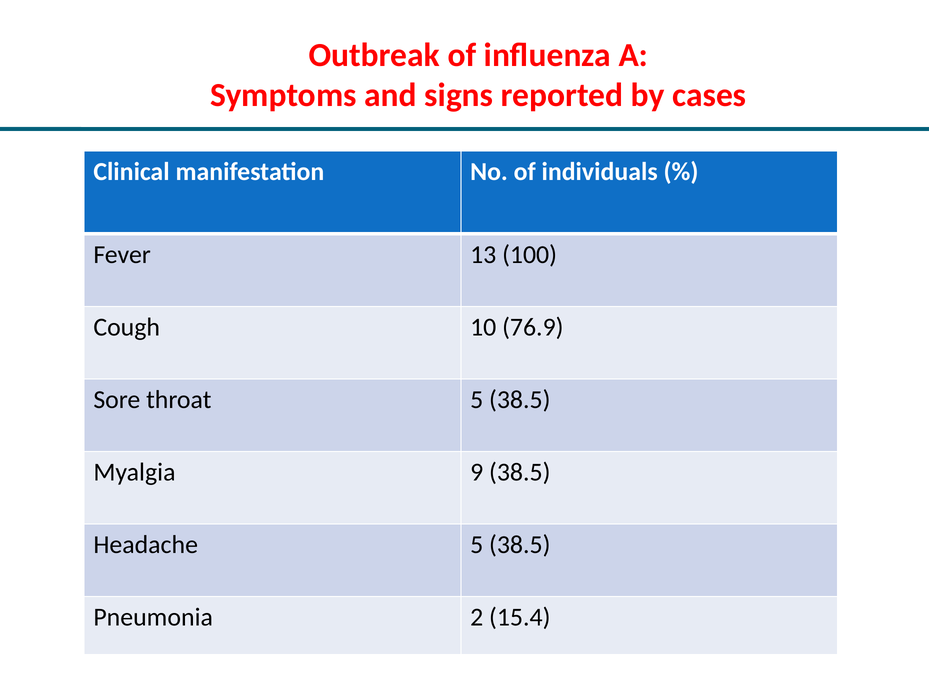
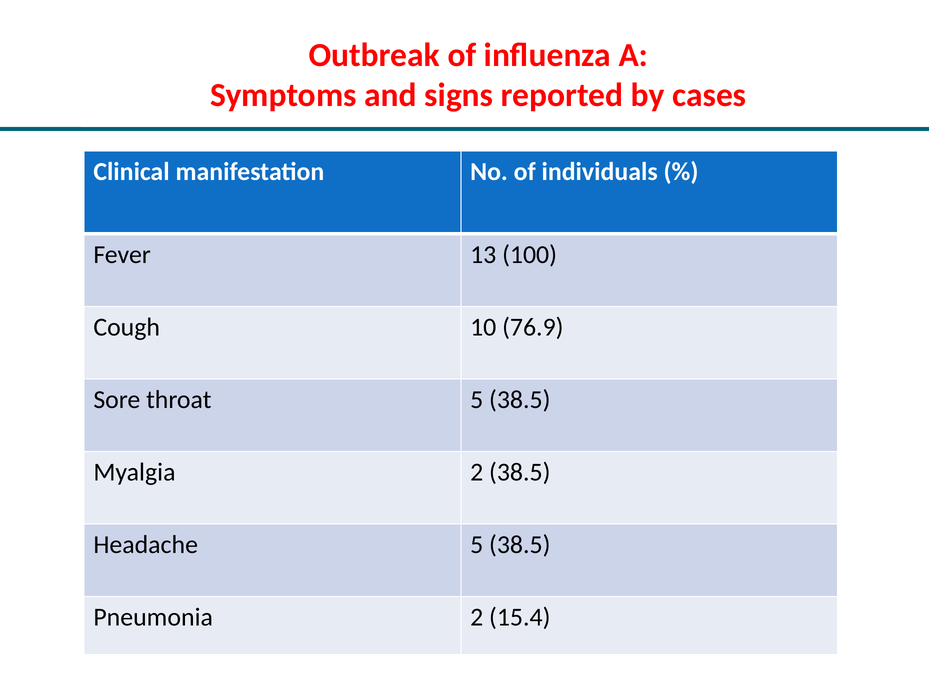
Myalgia 9: 9 -> 2 (477, 472)
